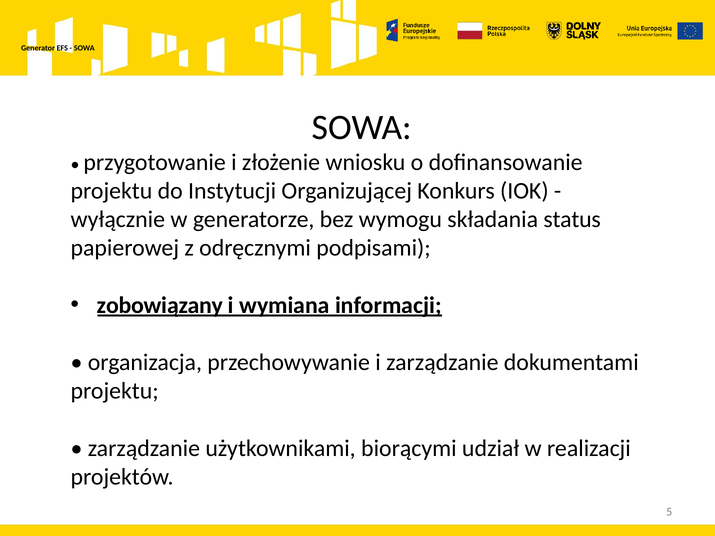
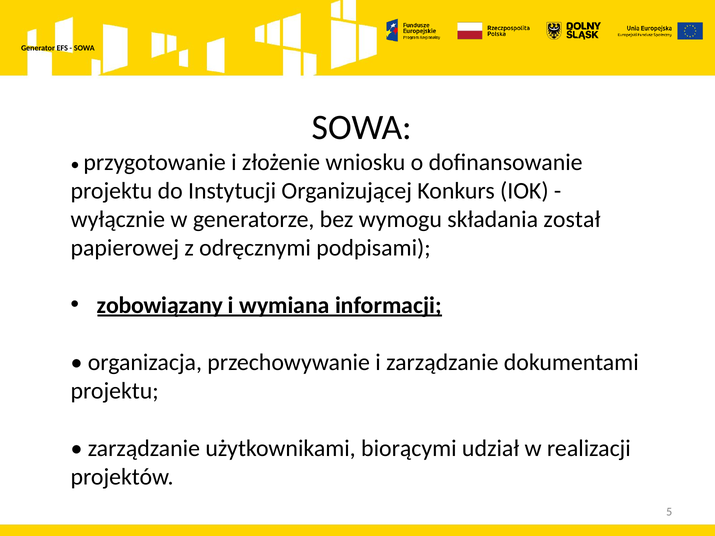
status: status -> został (572, 220)
